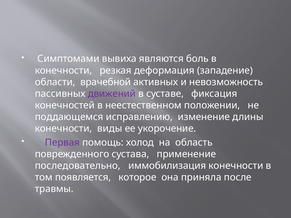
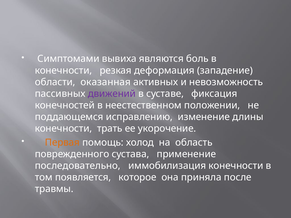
врачебной: врачебной -> оказанная (106, 82)
виды: виды -> трать (110, 129)
Первая colour: purple -> orange (62, 143)
